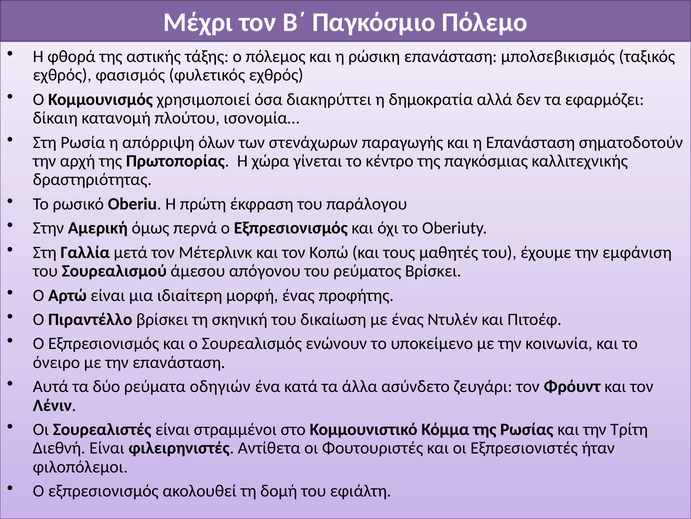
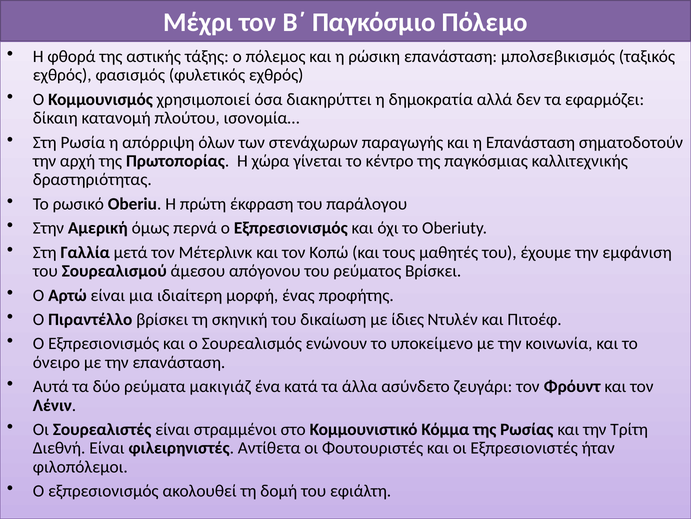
με ένας: ένας -> ίδιες (408, 319)
οδηγιών: οδηγιών -> μακιγιάζ (220, 386)
